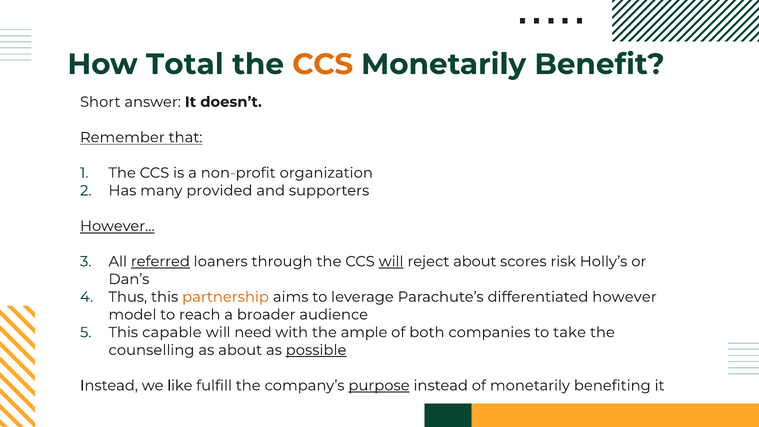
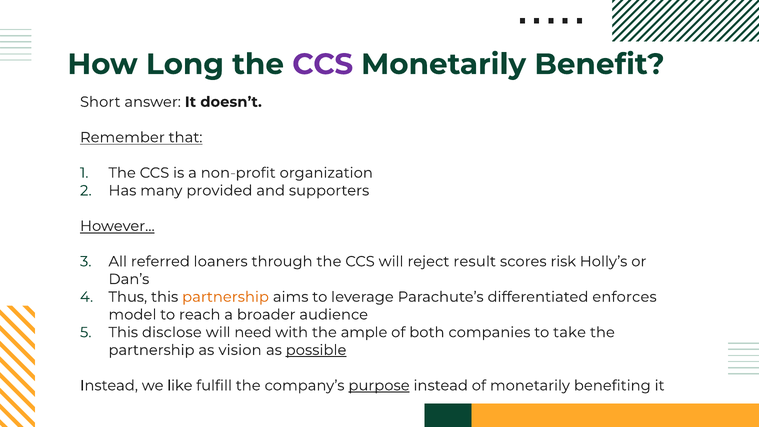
Total: Total -> Long (185, 64)
CCS colour: orange -> purple (323, 64)
referred underline: present -> none (160, 261)
will underline: present -> none (391, 261)
reject about: about -> result (475, 261)
however: however -> enforces (624, 297)
capable: capable -> disclose (172, 332)
counselling: counselling -> partnership (152, 350)
as about: about -> vision (240, 350)
